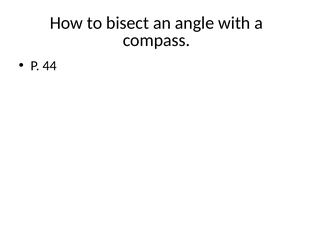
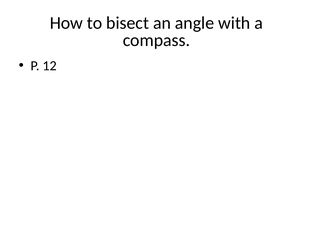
44: 44 -> 12 (50, 66)
